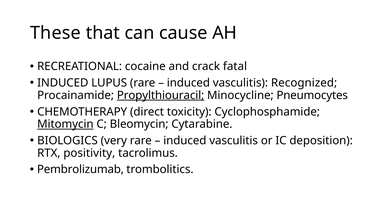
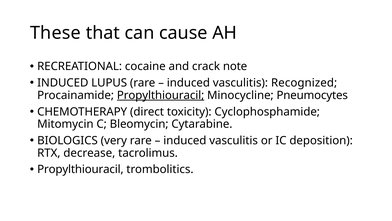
fatal: fatal -> note (235, 66)
Mitomycin underline: present -> none (65, 124)
positivity: positivity -> decrease (89, 153)
Pembrolizumab: Pembrolizumab -> Propylthiouracil (80, 169)
